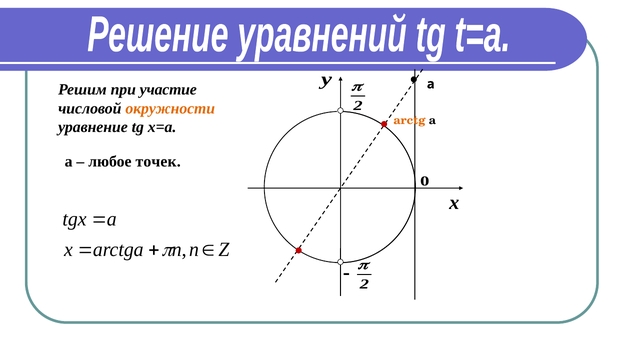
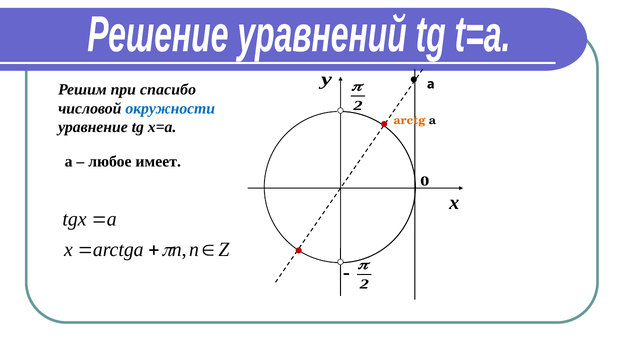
участие: участие -> спасибо (168, 89)
окружности colour: orange -> blue (170, 108)
точек: точек -> имеет (158, 162)
